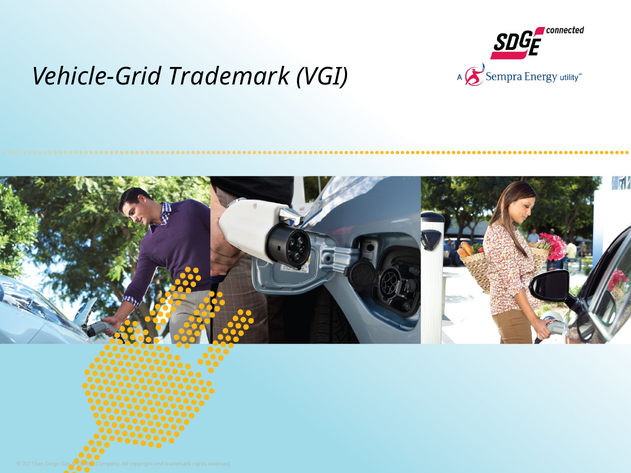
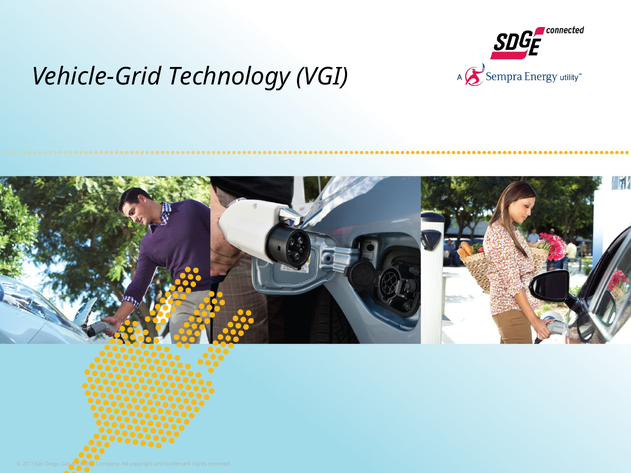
Vehicle-Grid Trademark: Trademark -> Technology (229, 77)
